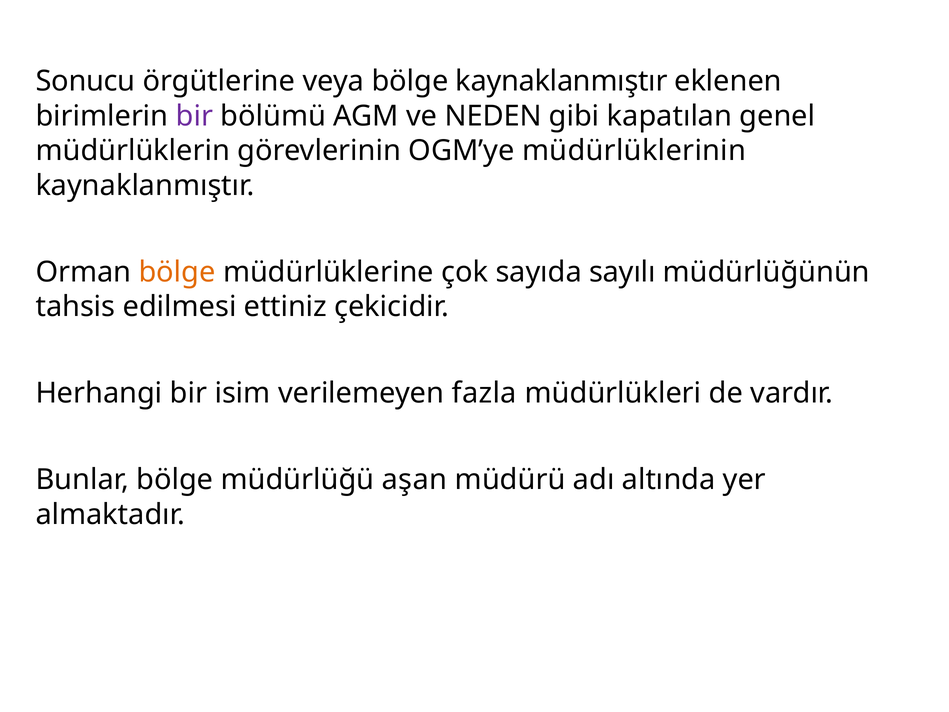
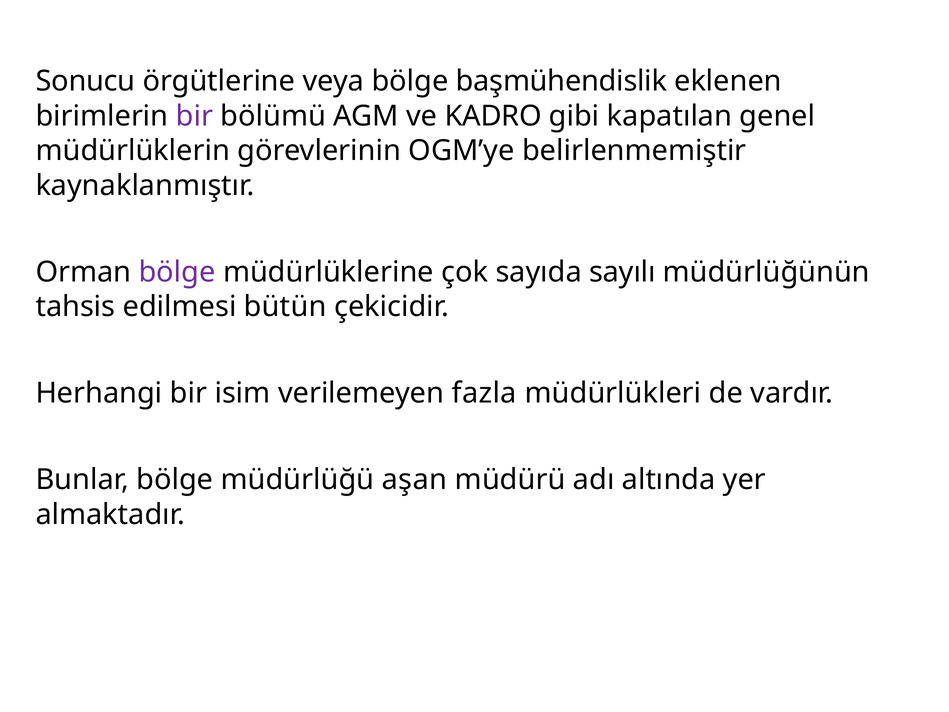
bölge kaynaklanmıştır: kaynaklanmıştır -> başmühendislik (561, 81)
NEDEN: NEDEN -> KADRO (493, 116)
müdürlüklerinin: müdürlüklerinin -> belirlenmemiştir (634, 151)
bölge colour: orange -> purple (177, 272)
ettiniz: ettiniz -> bütün (285, 307)
